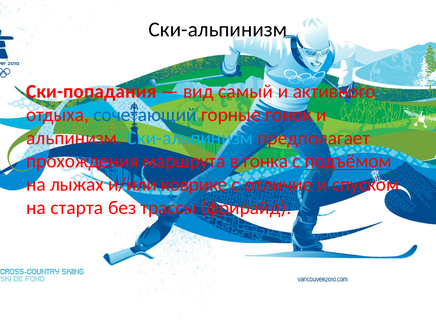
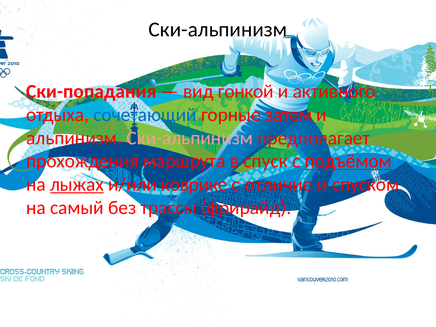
самый: самый -> гонкой (246, 91)
гонок: гонок -> затем (289, 115)
Ски-альпинизм colour: light blue -> pink (190, 138)
гонка: гонка -> спуск (266, 161)
лыжах underline: none -> present (77, 185)
старта: старта -> самый (77, 208)
